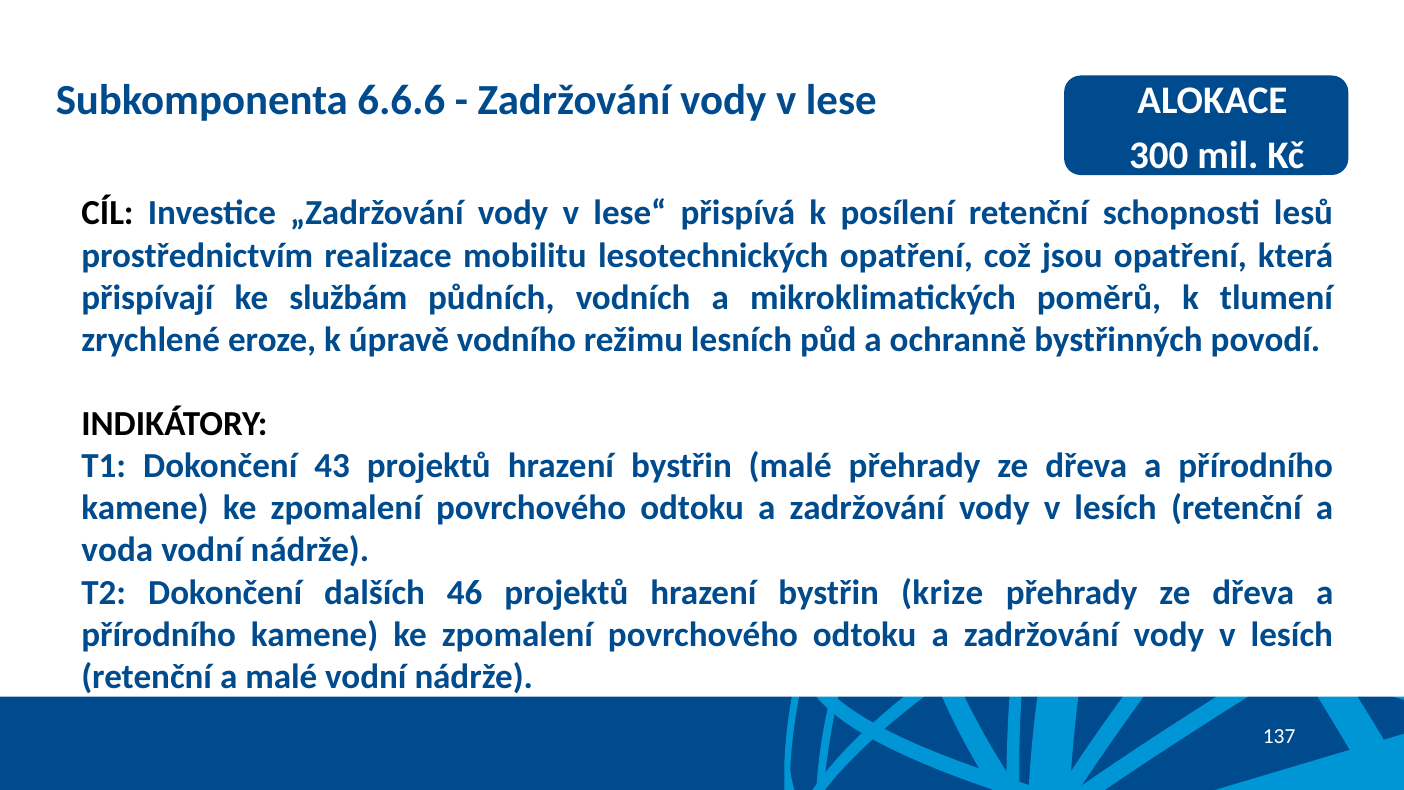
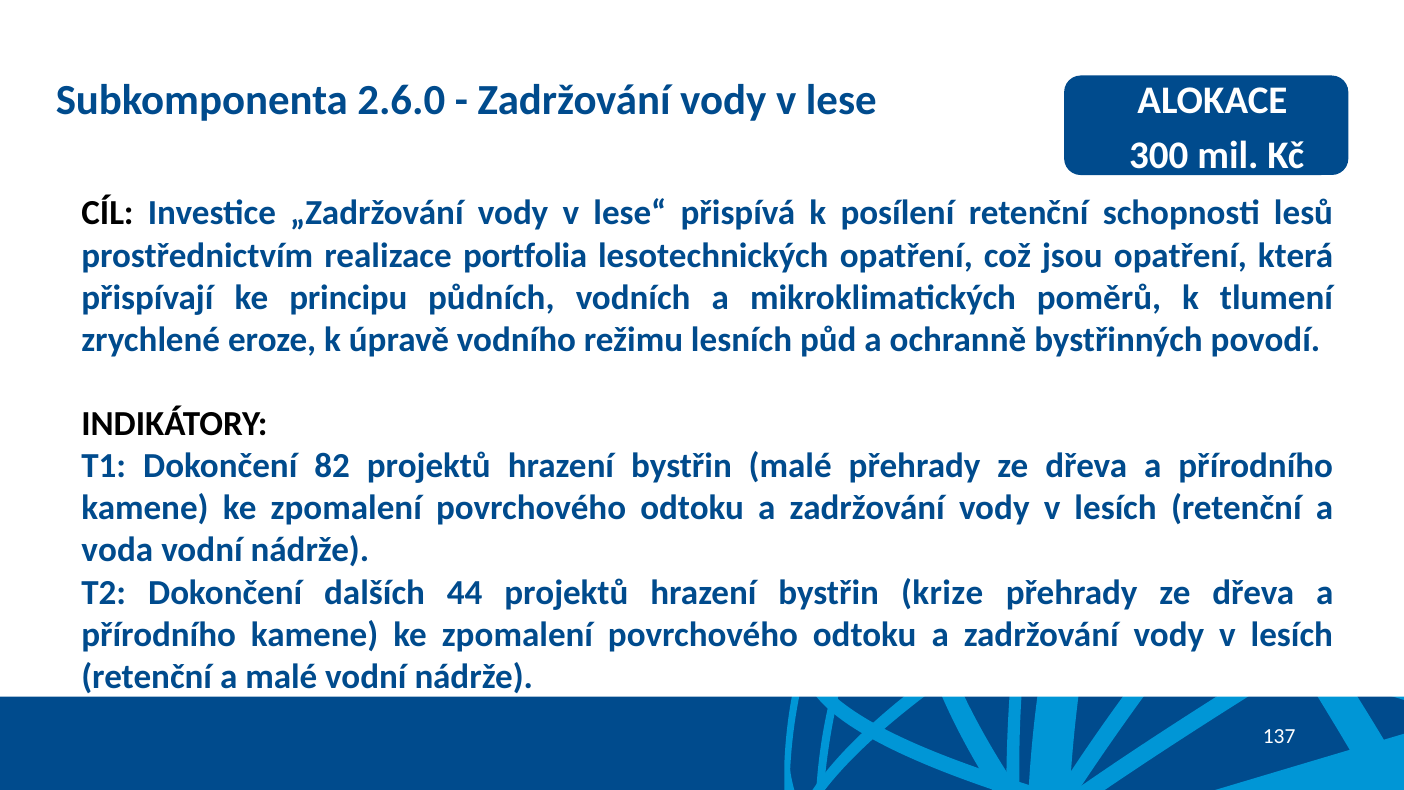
6.6.6: 6.6.6 -> 2.6.0 (401, 100)
mobilitu: mobilitu -> portfolia (525, 255)
službám: službám -> principu (348, 297)
43: 43 -> 82 (332, 466)
46: 46 -> 44 (465, 592)
